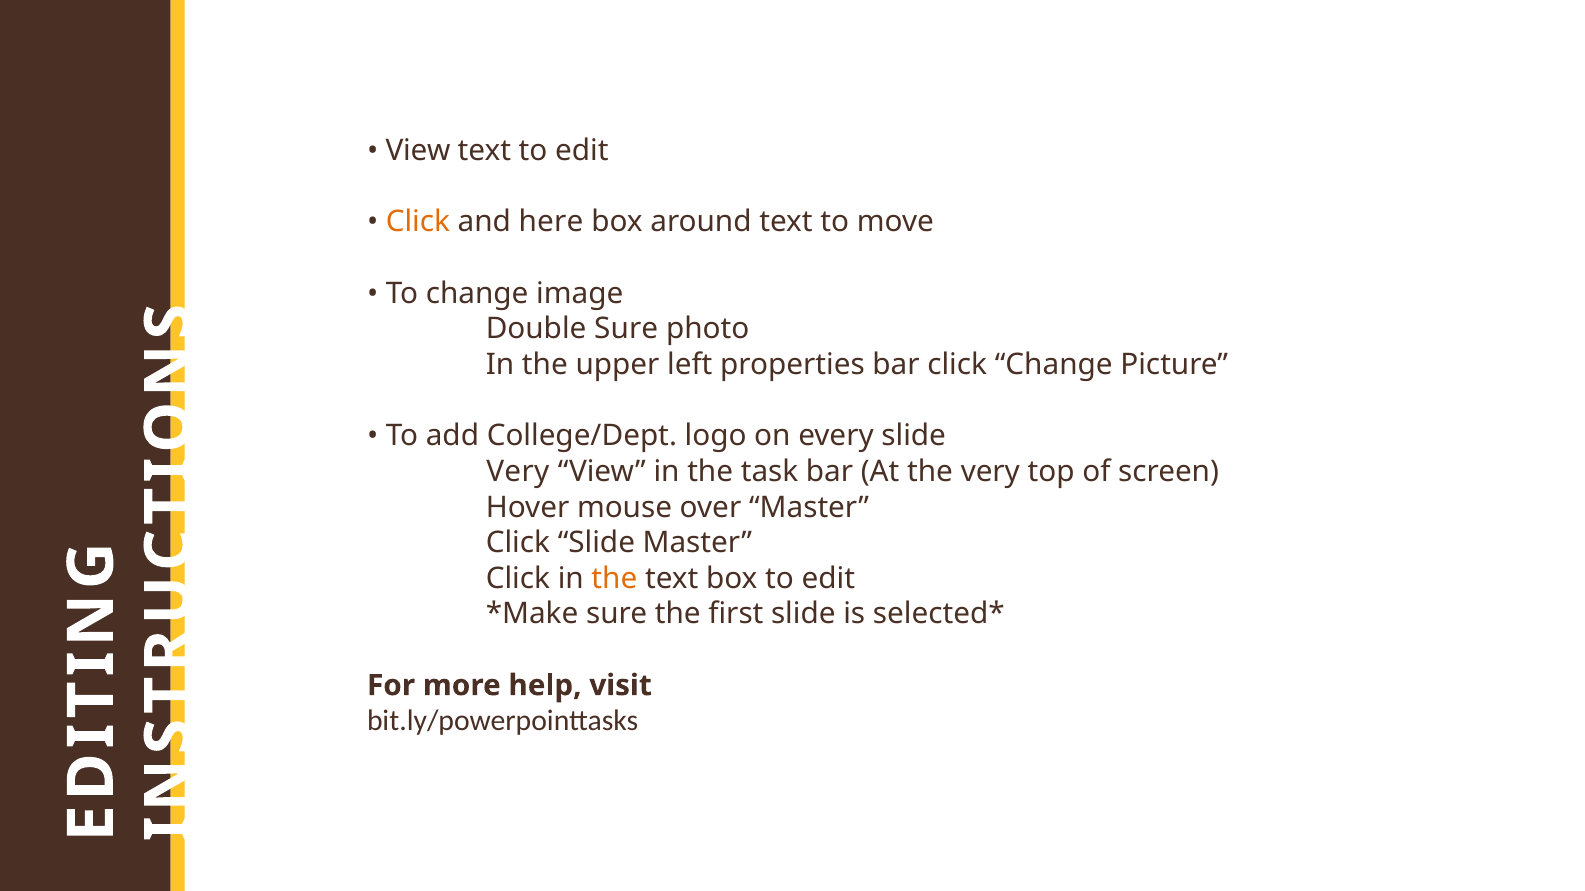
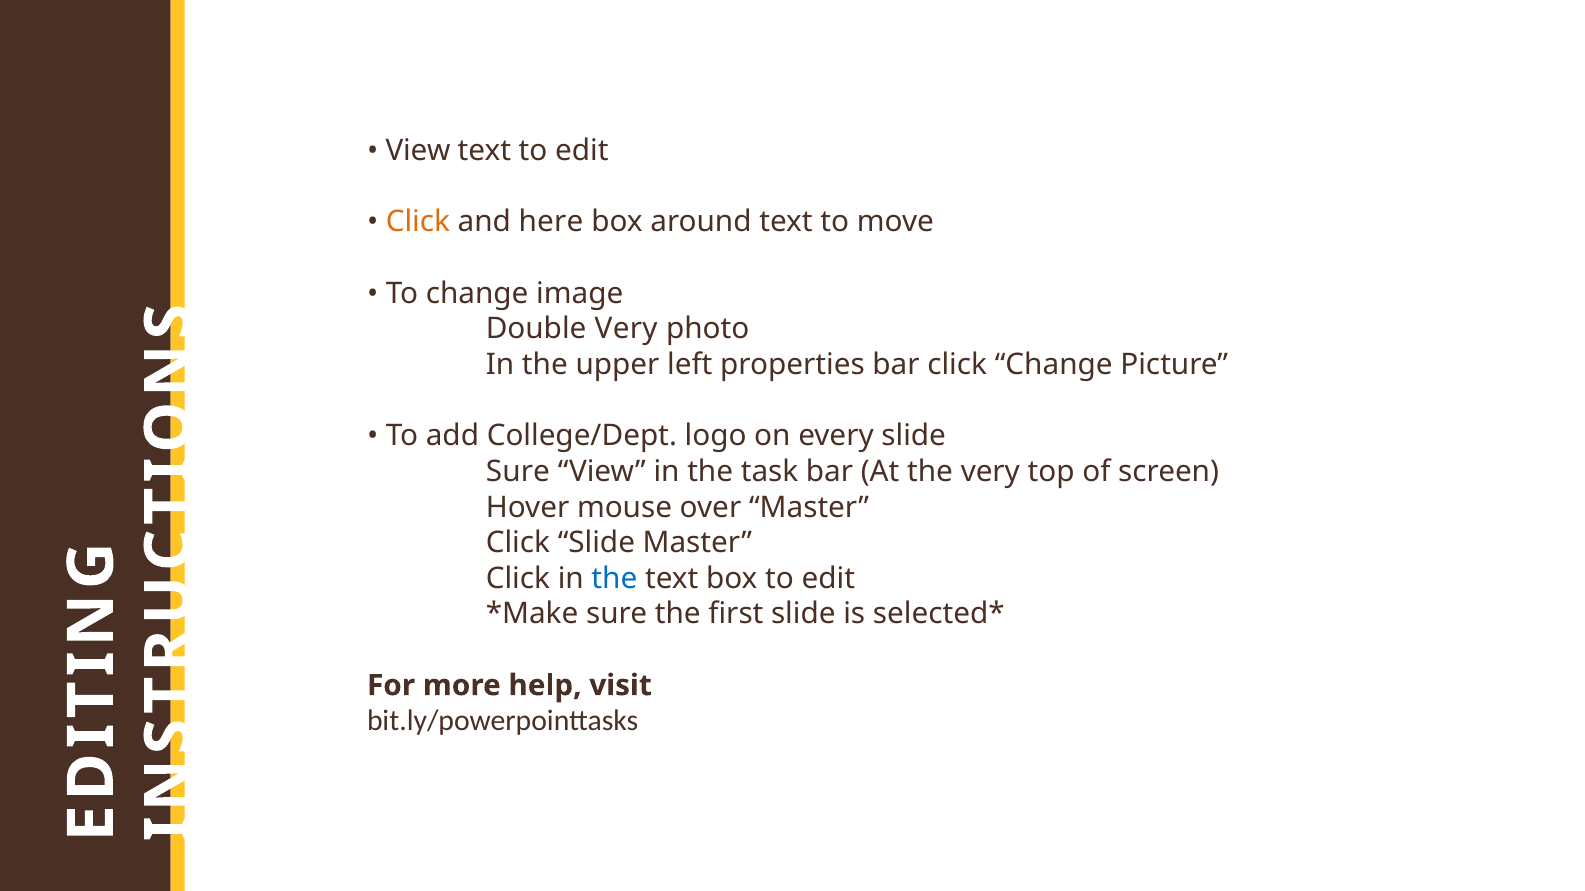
Double Sure: Sure -> Very (626, 329)
Very: Very -> Sure (518, 472)
the colour: orange -> blue (614, 579)
